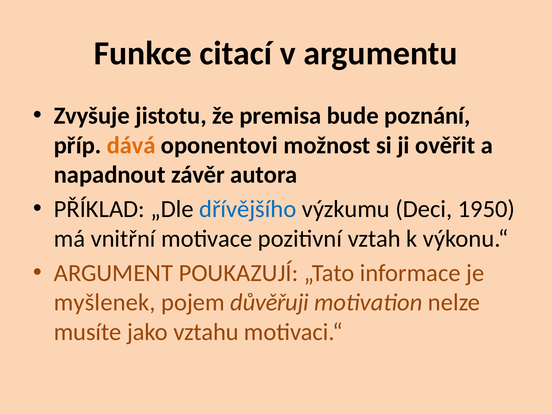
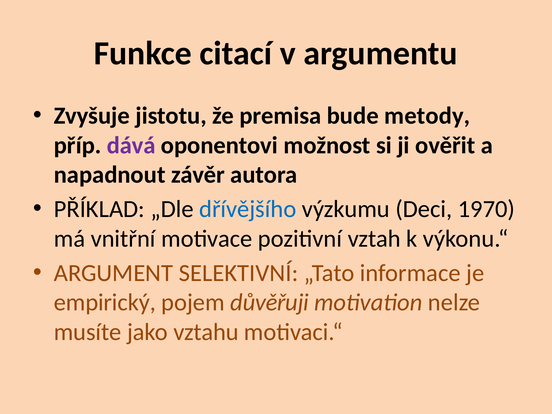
poznání: poznání -> metody (427, 116)
dává colour: orange -> purple (131, 145)
1950: 1950 -> 1970 (486, 209)
POUKAZUJÍ: POUKAZUJÍ -> SELEKTIVNÍ (238, 273)
myšlenek: myšlenek -> empirický (105, 302)
